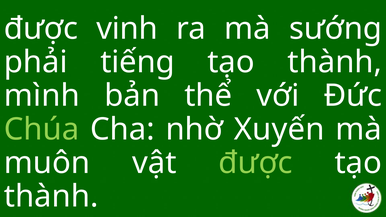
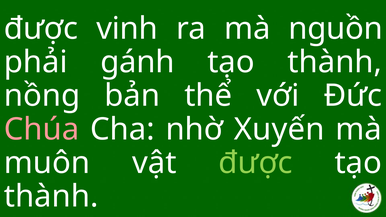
sướng: sướng -> nguồn (336, 29)
tiếng: tiếng -> gánh (137, 62)
mình: mình -> nồng (42, 96)
Chúa colour: light green -> pink (42, 129)
